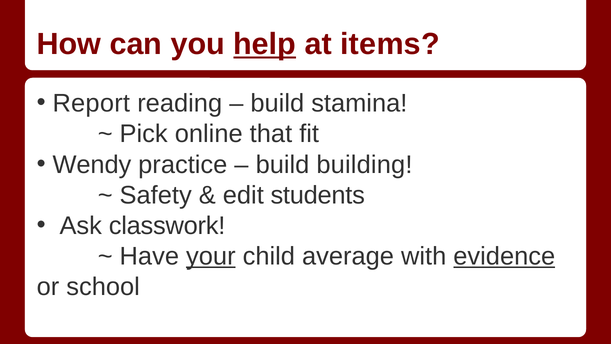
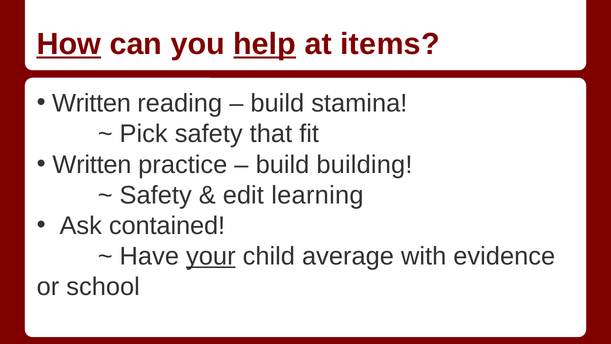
How underline: none -> present (69, 44)
Report: Report -> Written (92, 103)
Pick online: online -> safety (209, 134)
Wendy: Wendy -> Written (92, 164)
students: students -> learning (317, 195)
classwork: classwork -> contained (167, 226)
evidence underline: present -> none (504, 256)
